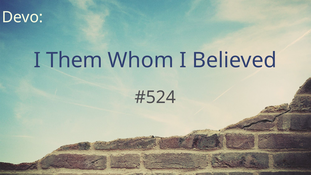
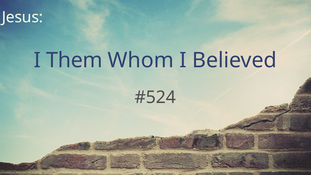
Devo: Devo -> Jesus (22, 17)
